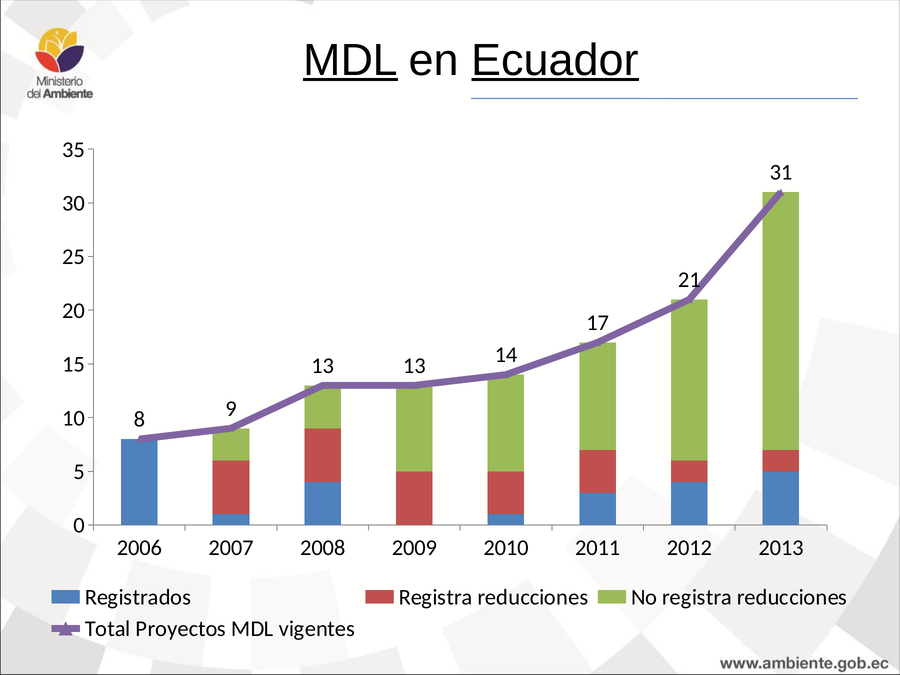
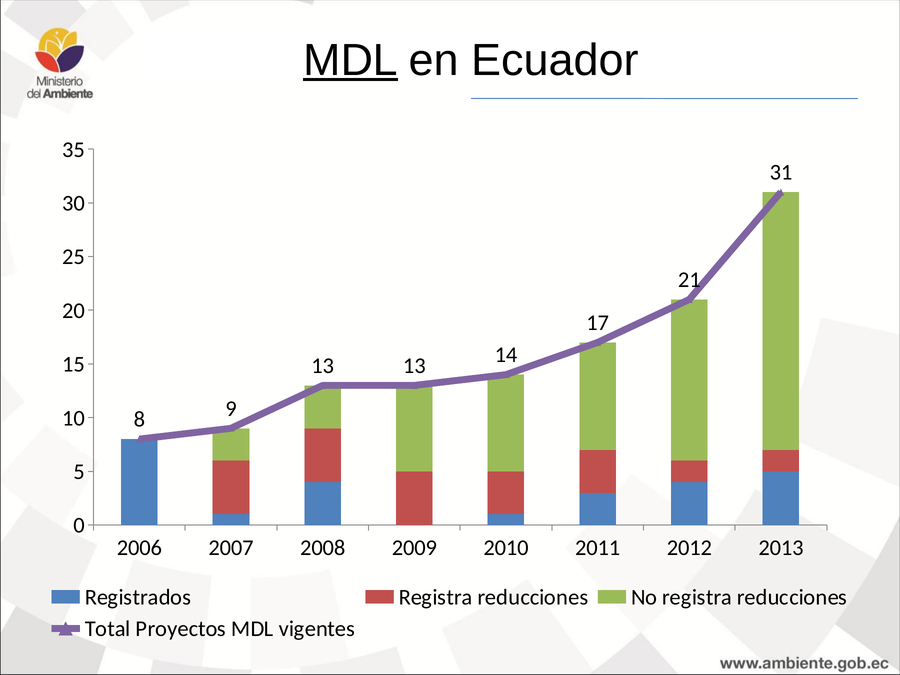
Ecuador underline: present -> none (555, 60)
